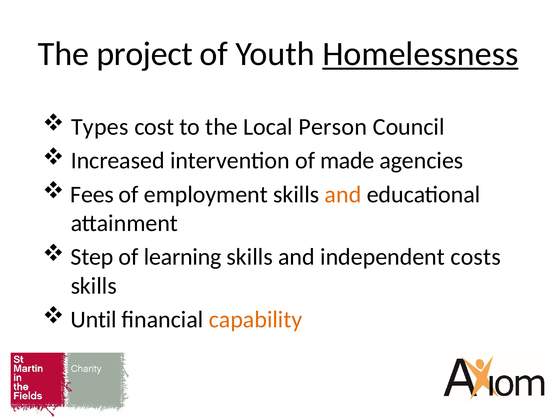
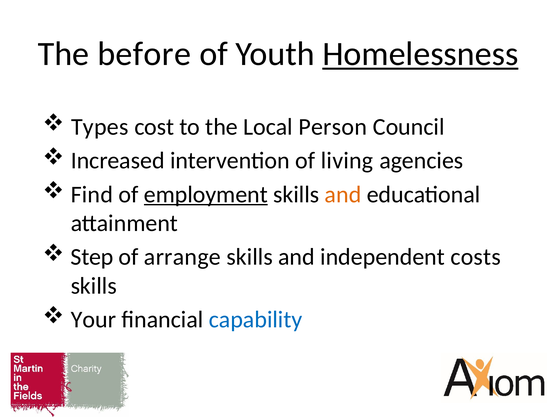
project: project -> before (144, 54)
made: made -> living (347, 161)
Fees: Fees -> Find (92, 194)
employment underline: none -> present (206, 194)
learning: learning -> arrange (182, 257)
Until: Until -> Your (93, 319)
capability colour: orange -> blue (256, 319)
